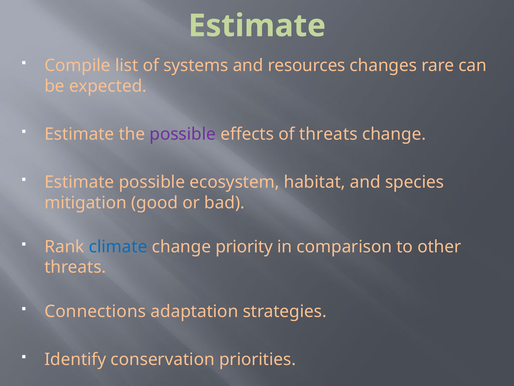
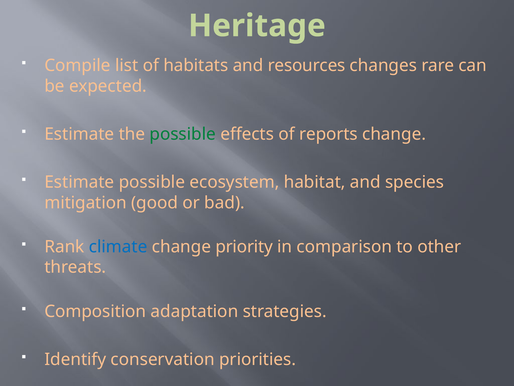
Estimate: Estimate -> Heritage (257, 26)
systems: systems -> habitats (196, 65)
possible colour: purple -> green (183, 134)
of threats: threats -> reports (328, 134)
Connections: Connections -> Composition (95, 311)
